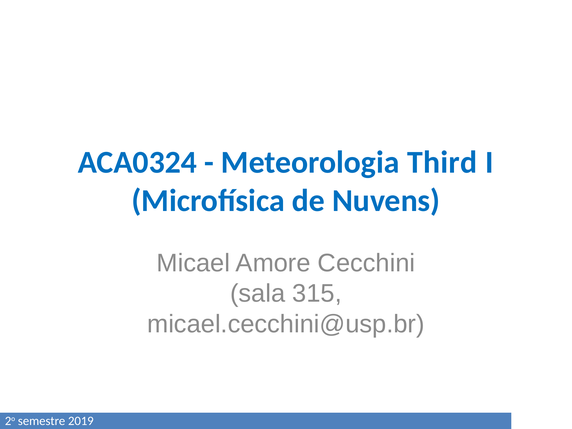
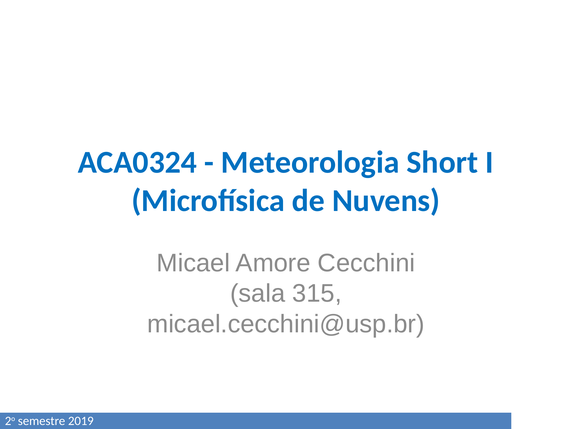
Third: Third -> Short (442, 162)
